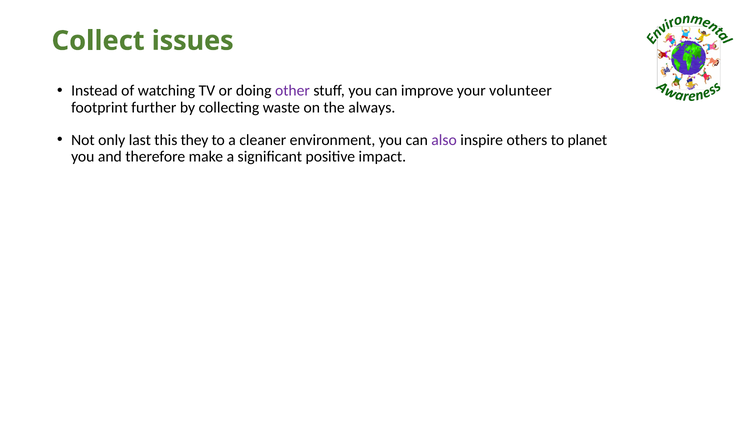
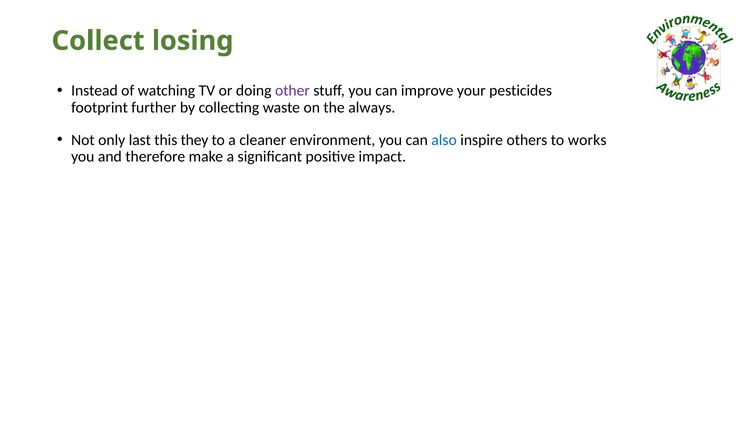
issues: issues -> losing (193, 41)
volunteer: volunteer -> pesticides (521, 91)
also colour: purple -> blue (444, 140)
planet: planet -> works (587, 140)
